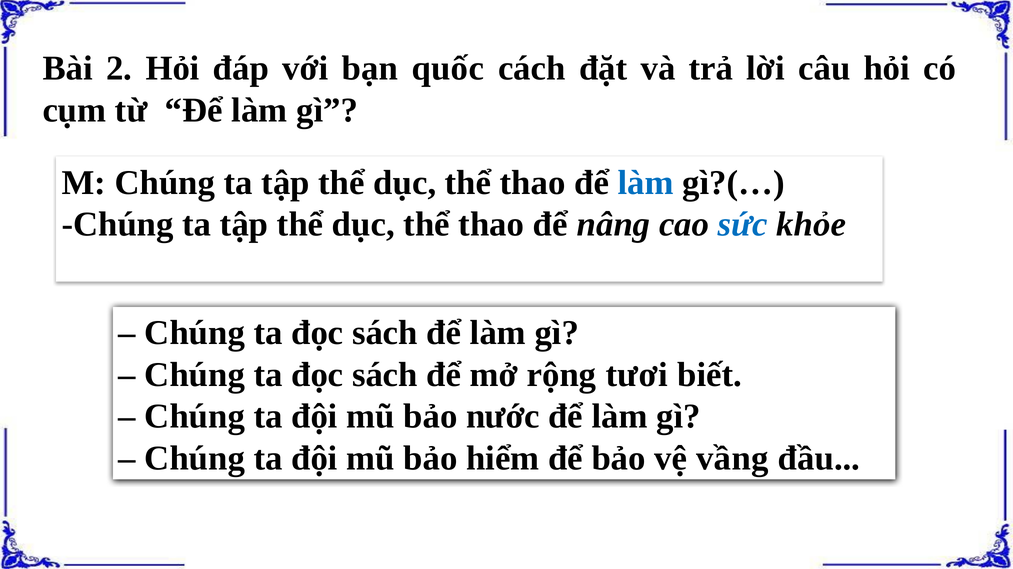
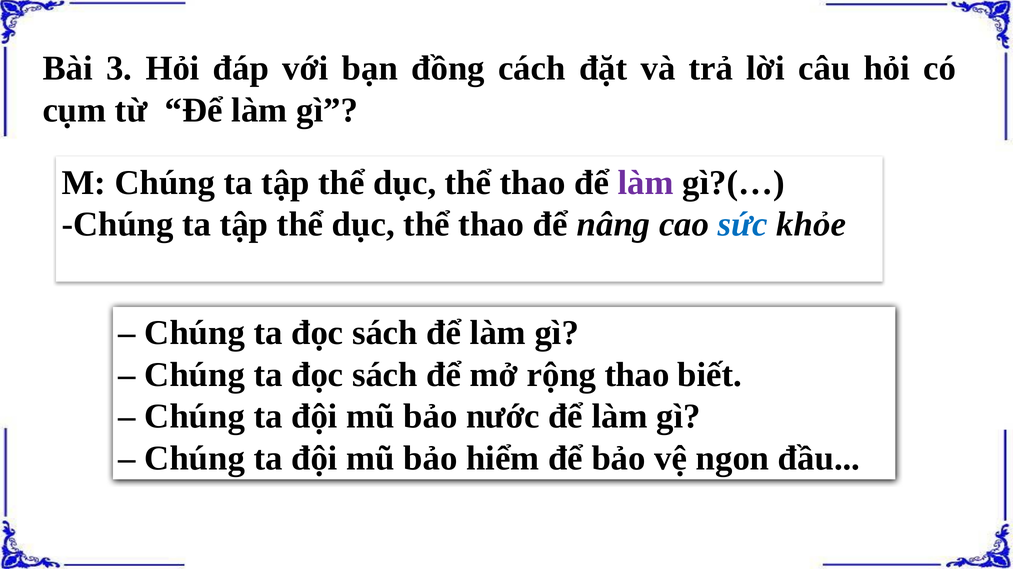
2: 2 -> 3 (119, 69)
quốc: quốc -> đồng (448, 69)
làm colour: blue -> purple (646, 183)
rộng tươi: tươi -> thao (637, 375)
vầng: vầng -> ngon (733, 458)
